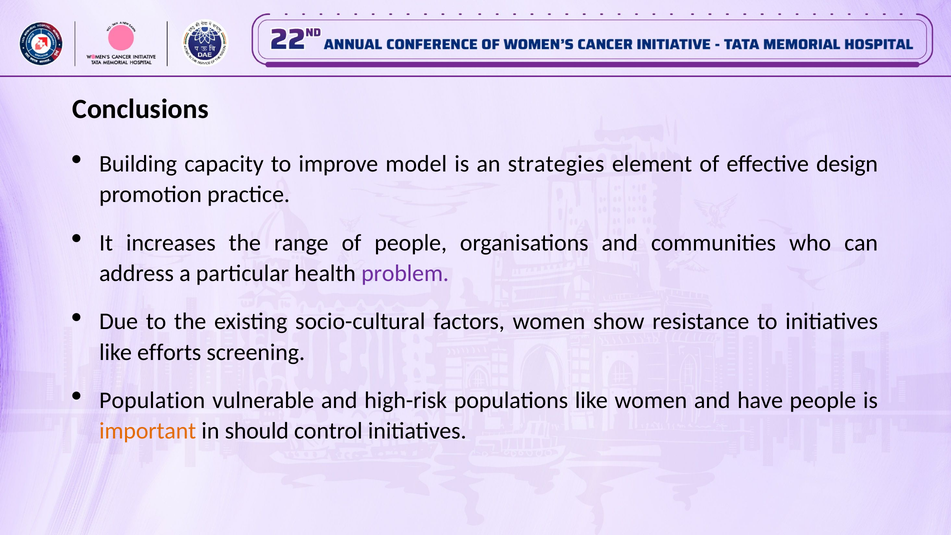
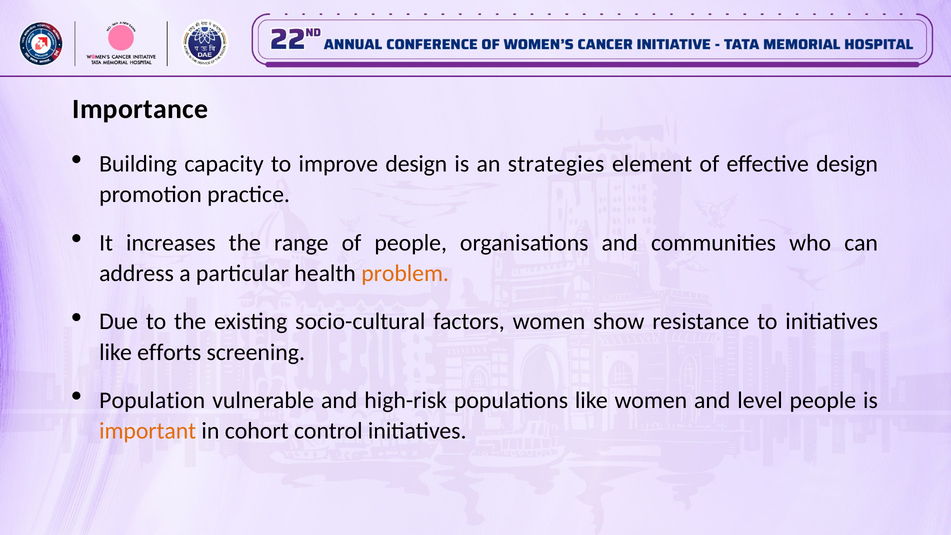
Conclusions: Conclusions -> Importance (140, 109)
improve model: model -> design (416, 164)
problem colour: purple -> orange (405, 273)
have: have -> level (760, 400)
should: should -> cohort (257, 431)
